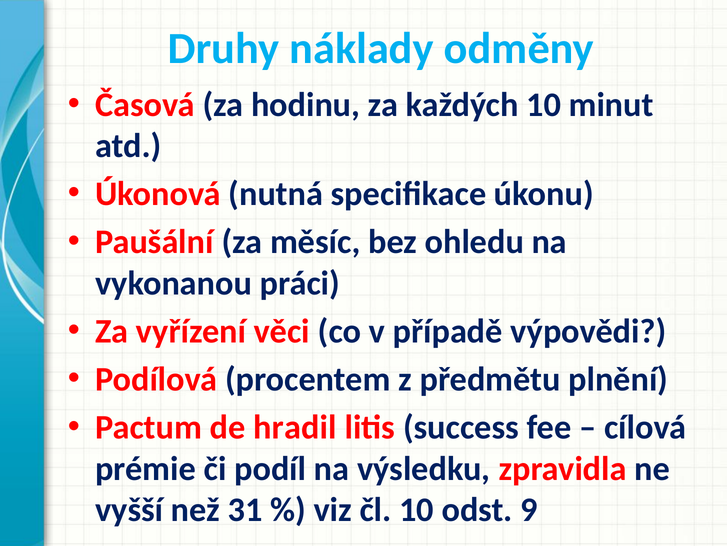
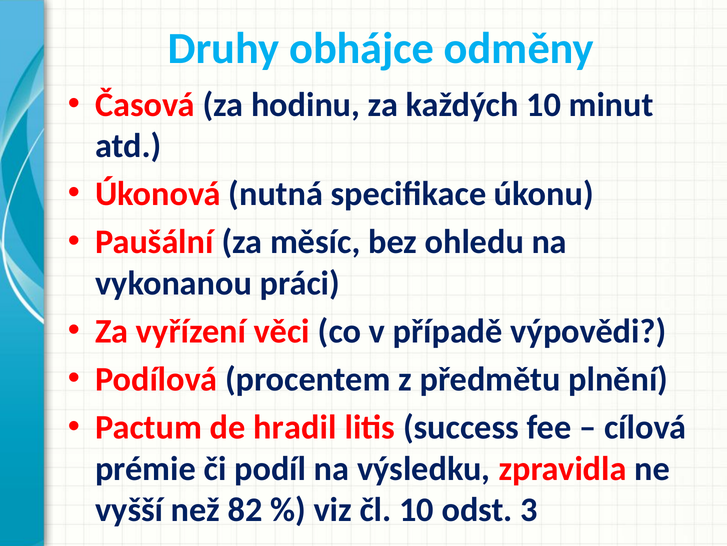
náklady: náklady -> obhájce (362, 49)
31: 31 -> 82 (245, 509)
9: 9 -> 3 (529, 509)
